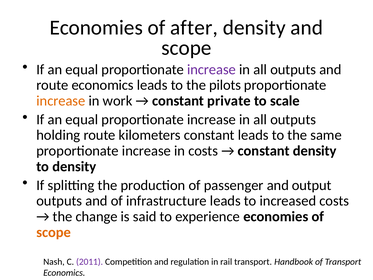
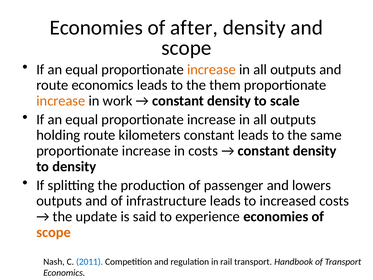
increase colour: purple -> orange (211, 69)
pilots: pilots -> them (225, 85)
private: private -> density (229, 101)
output: output -> lowers (312, 185)
change: change -> update (96, 216)
2011 colour: purple -> blue (90, 261)
